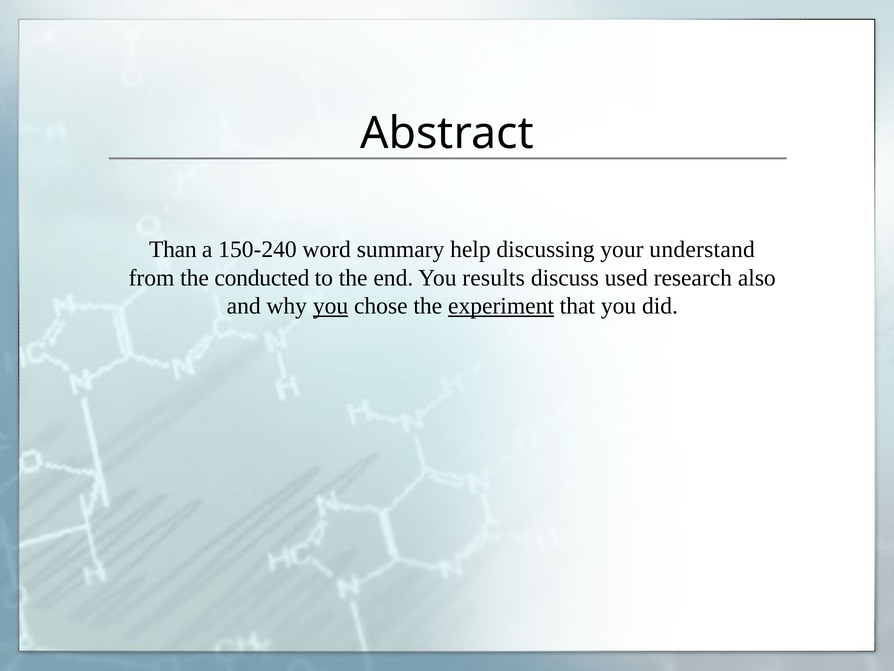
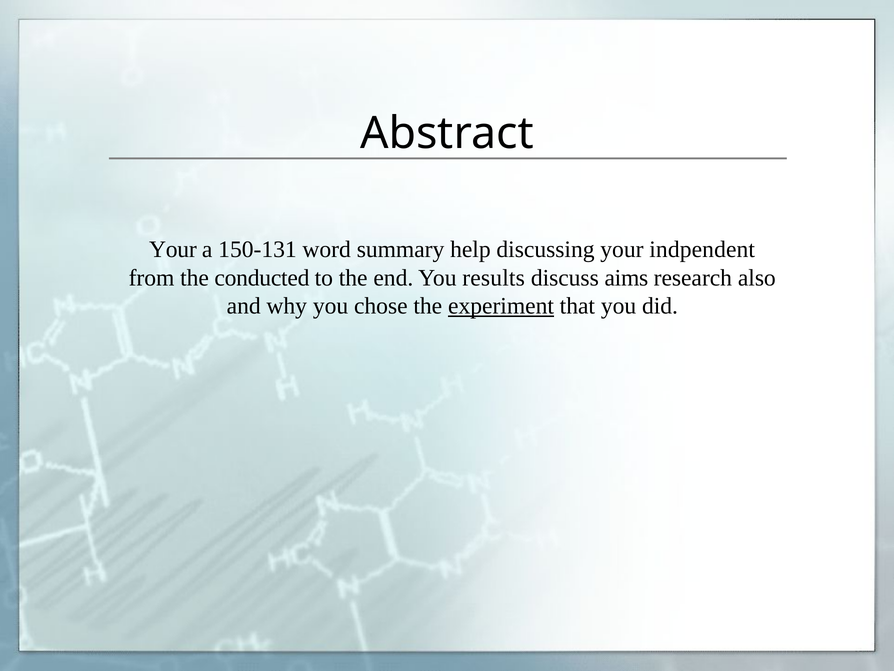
Than: Than -> Your (173, 249)
150-240: 150-240 -> 150-131 (257, 249)
understand: understand -> indpendent (702, 249)
used: used -> aims (626, 278)
you underline: present -> none (331, 306)
